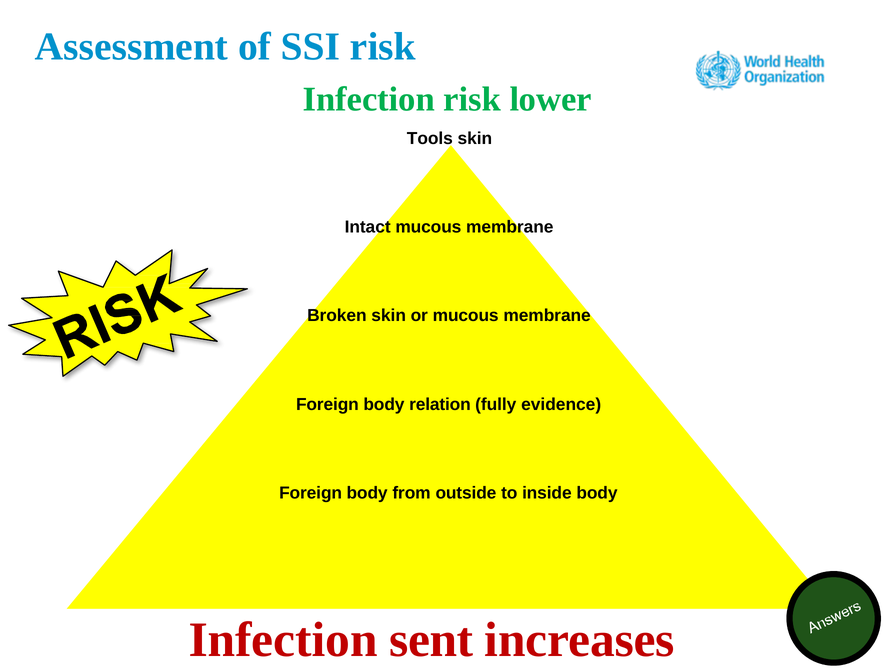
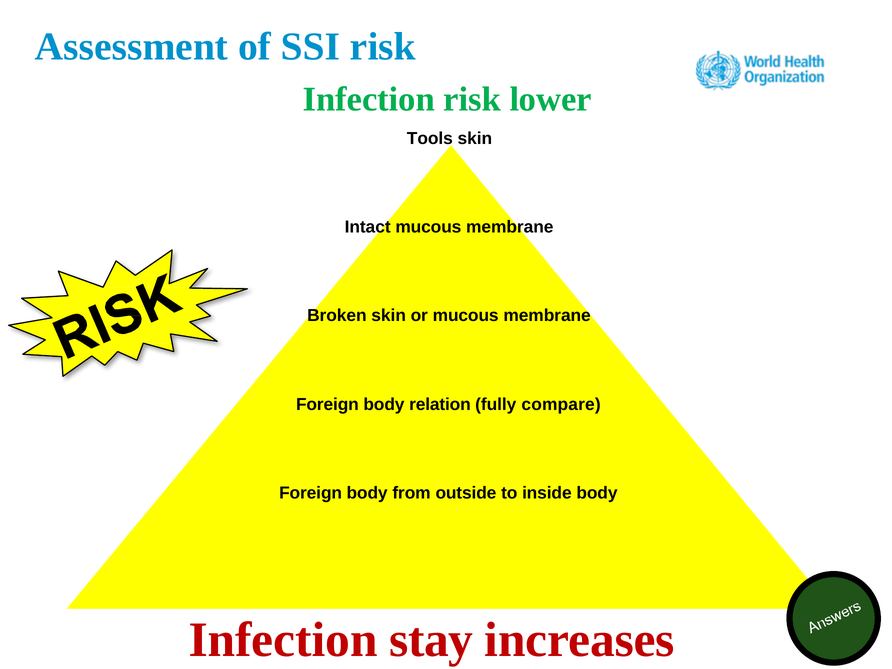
evidence: evidence -> compare (561, 404)
sent: sent -> stay (431, 640)
